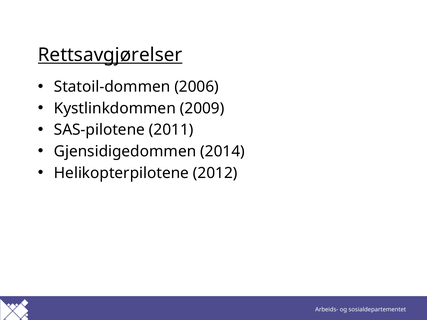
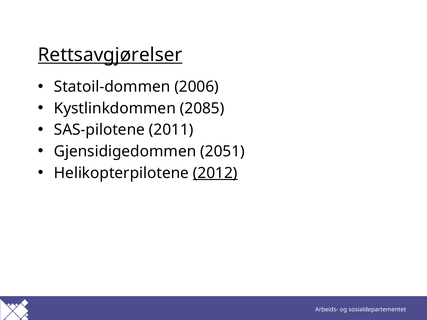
2009: 2009 -> 2085 (202, 108)
2014: 2014 -> 2051 (223, 152)
2012 underline: none -> present (215, 173)
